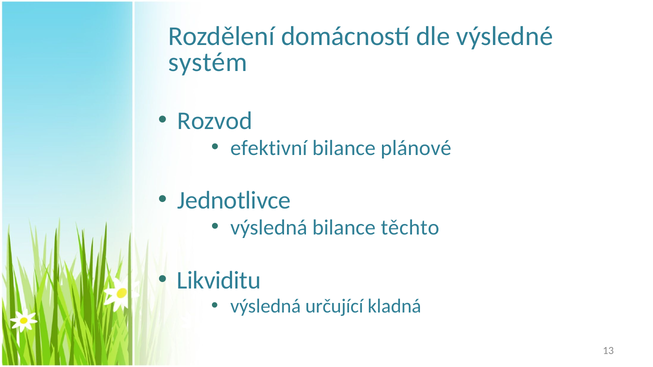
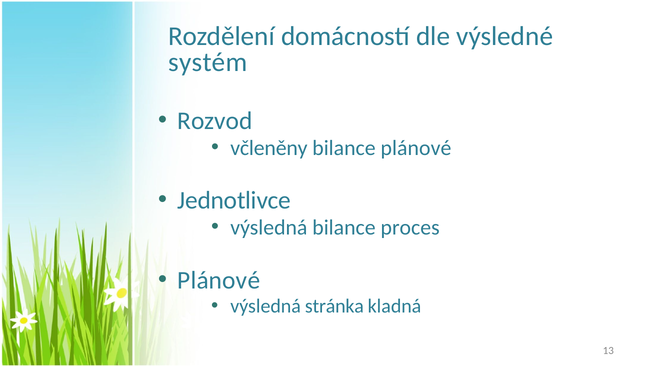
efektivní: efektivní -> včleněny (269, 148)
těchto: těchto -> proces (410, 228)
Likviditu: Likviditu -> Plánové (219, 281)
určující: určující -> stránka (334, 307)
